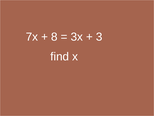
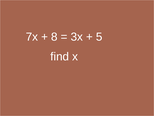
3: 3 -> 5 (99, 37)
